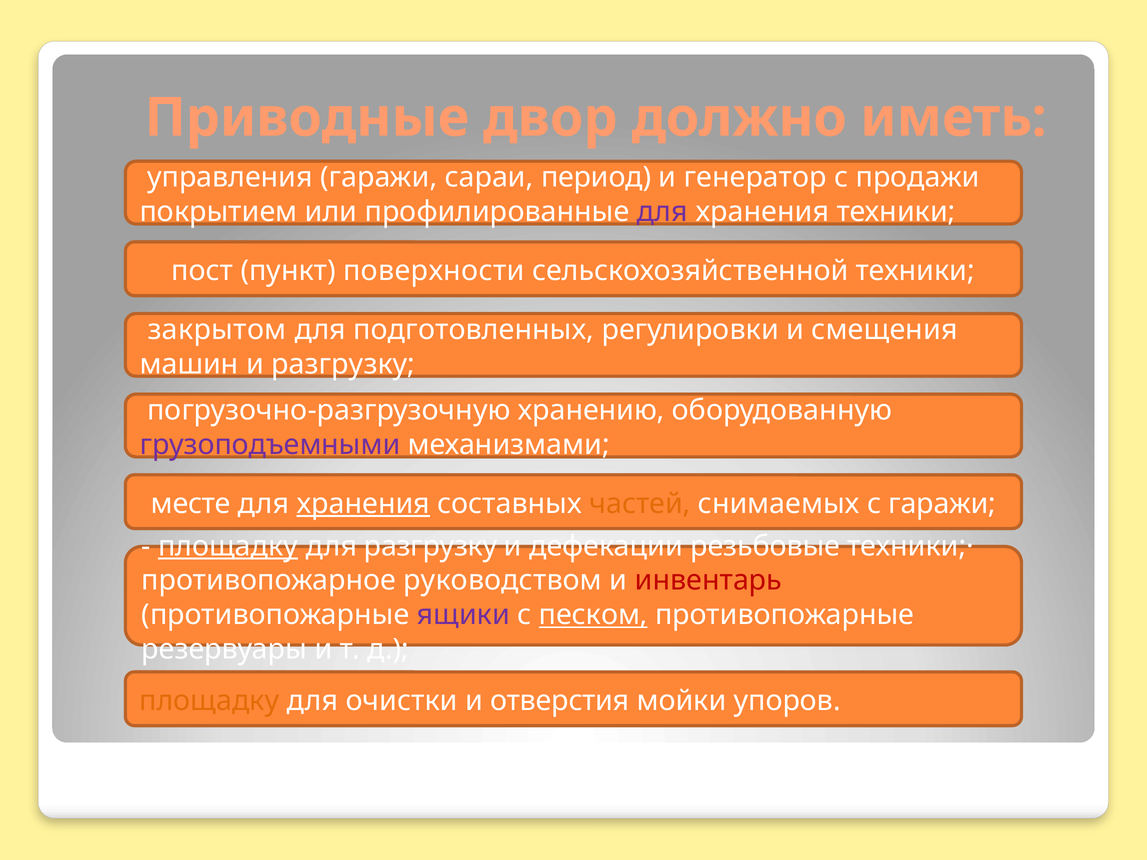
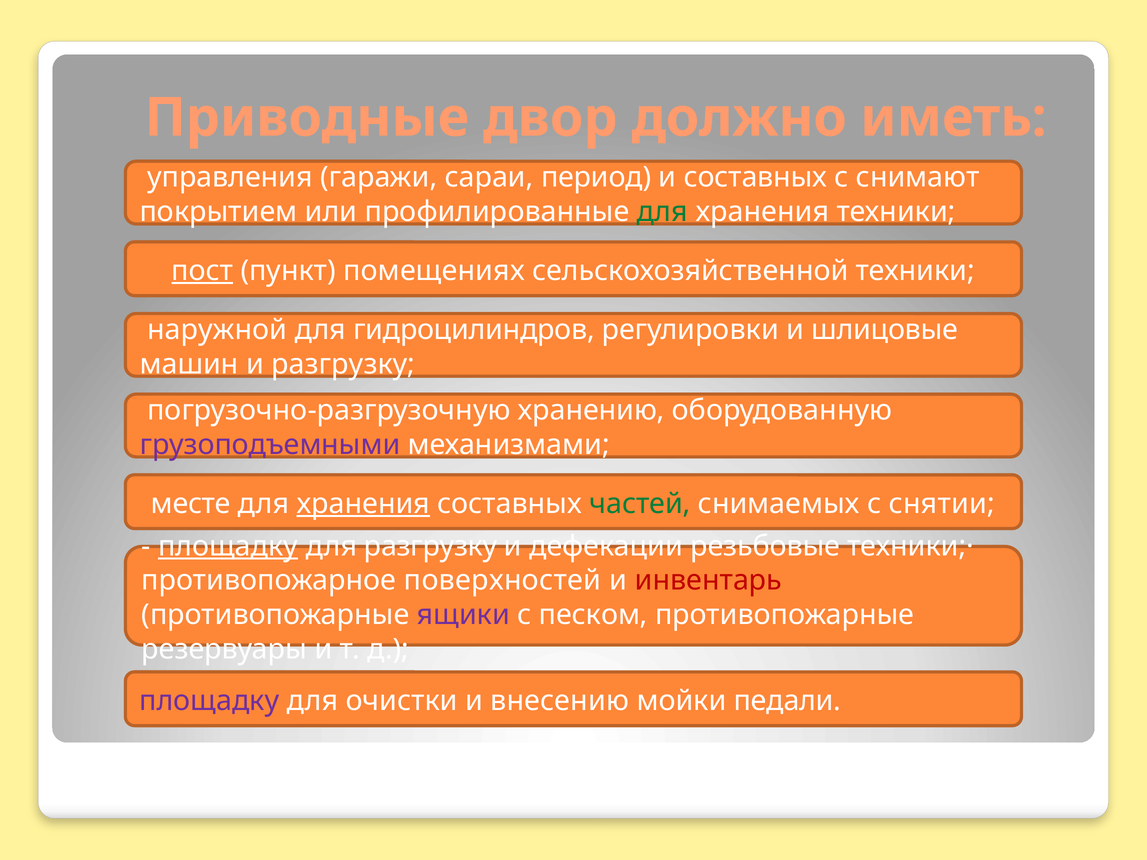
и генератор: генератор -> составных (755, 177)
продажи: продажи -> снимают (918, 177)
для colour: purple -> green (662, 212)
пост underline: none -> present (202, 271)
поверхности: поверхности -> помещениях (434, 271)
закрытом: закрытом -> наружной (217, 330)
подготовленных: подготовленных -> гидроцилиндров (474, 330)
смещения: смещения -> шлицовые (885, 330)
частей colour: orange -> green (640, 504)
с гаражи: гаражи -> снятии (942, 504)
руководством: руководством -> поверхностей (503, 581)
песком underline: present -> none (593, 615)
площадку colour: orange -> purple (209, 701)
отверстия: отверстия -> внесению (560, 701)
упоров: упоров -> педали (787, 701)
